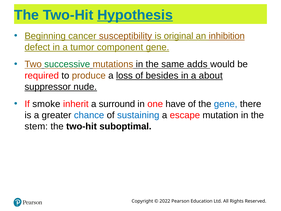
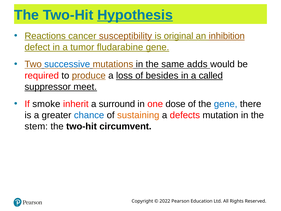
Beginning: Beginning -> Reactions (45, 36)
component: component -> fludarabine (120, 47)
successive colour: green -> blue (67, 64)
produce underline: none -> present (89, 75)
about: about -> called (211, 75)
nude: nude -> meet (85, 87)
have: have -> dose (175, 104)
sustaining colour: blue -> orange (138, 115)
escape: escape -> defects (185, 115)
suboptimal: suboptimal -> circumvent (125, 126)
